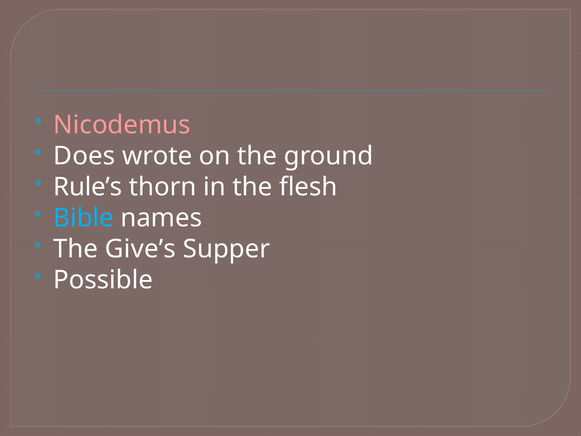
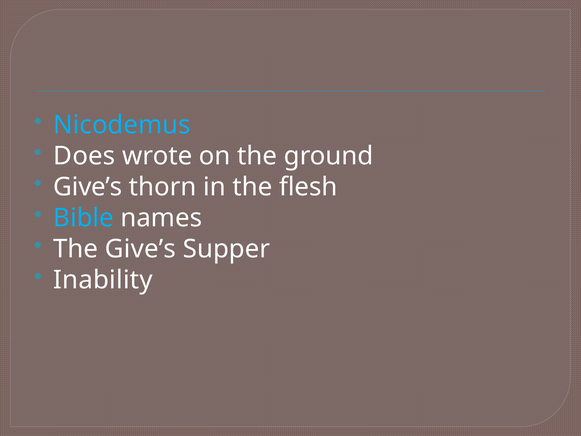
Nicodemus colour: pink -> light blue (122, 125)
Rule’s: Rule’s -> Give’s (88, 187)
Possible: Possible -> Inability (103, 280)
